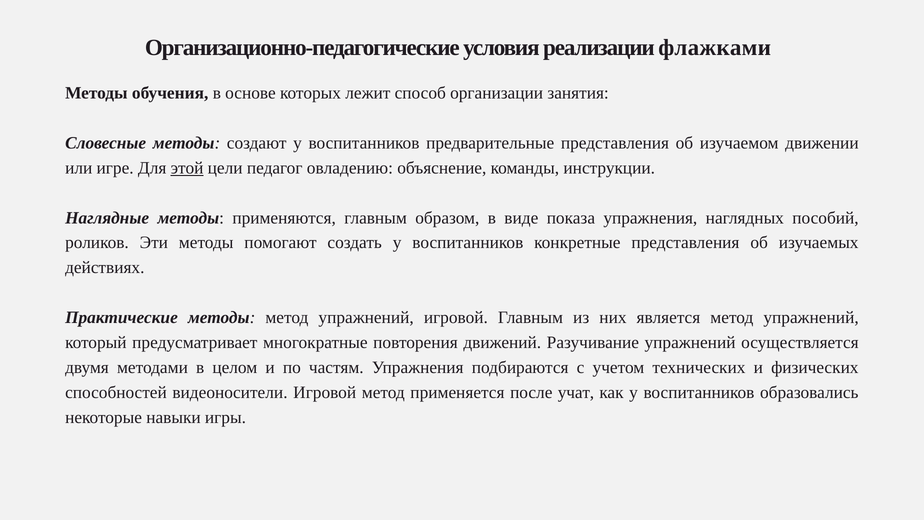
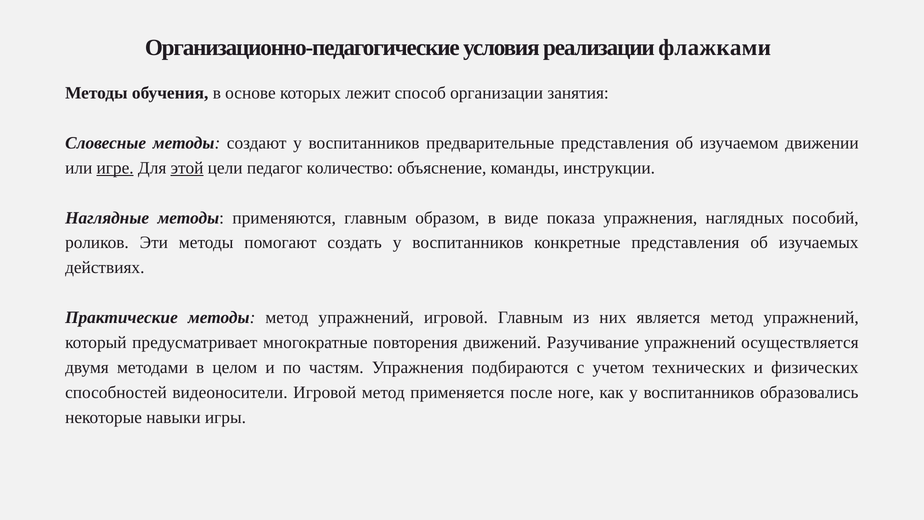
игре underline: none -> present (115, 168)
овладению: овладению -> количество (350, 168)
учат: учат -> ноге (576, 392)
